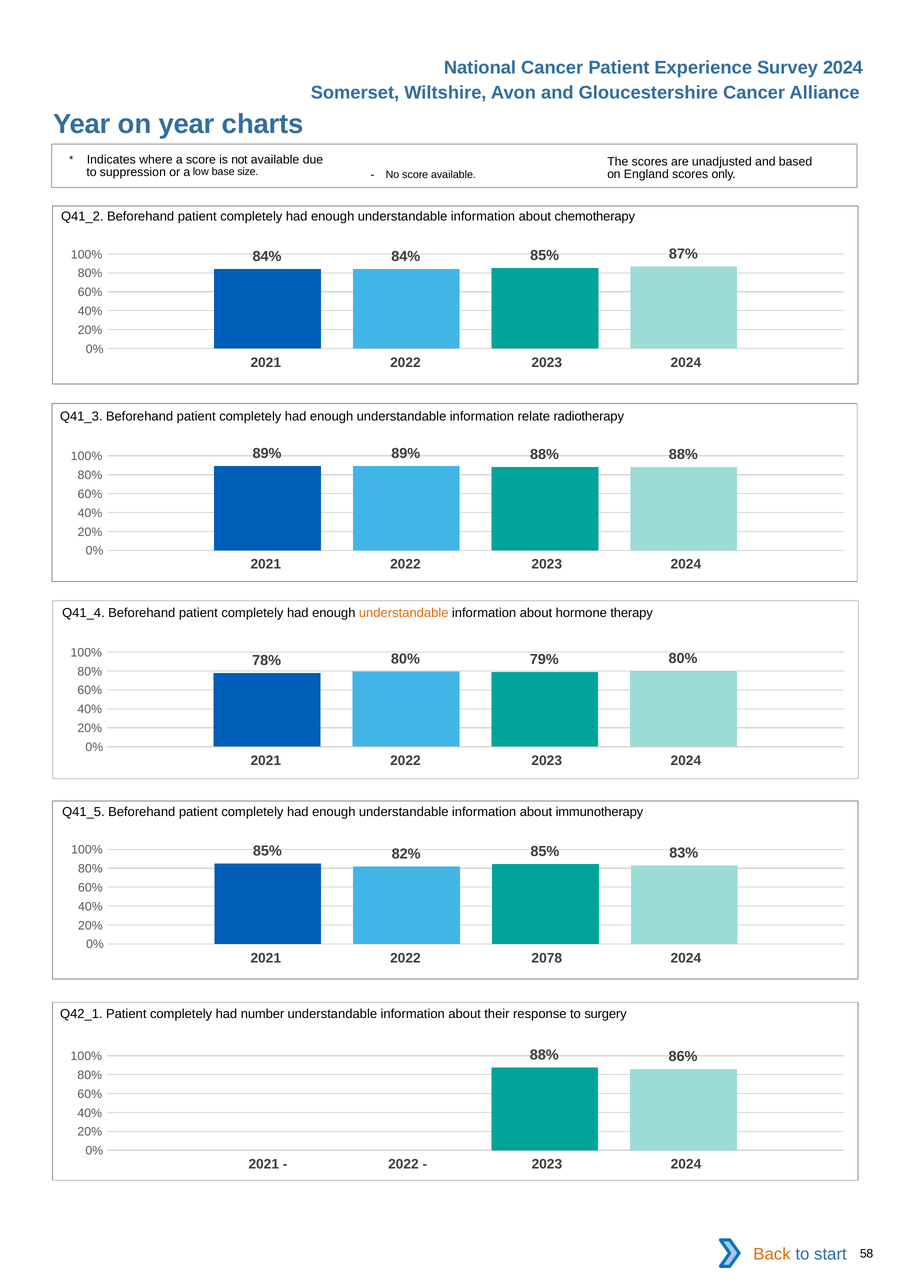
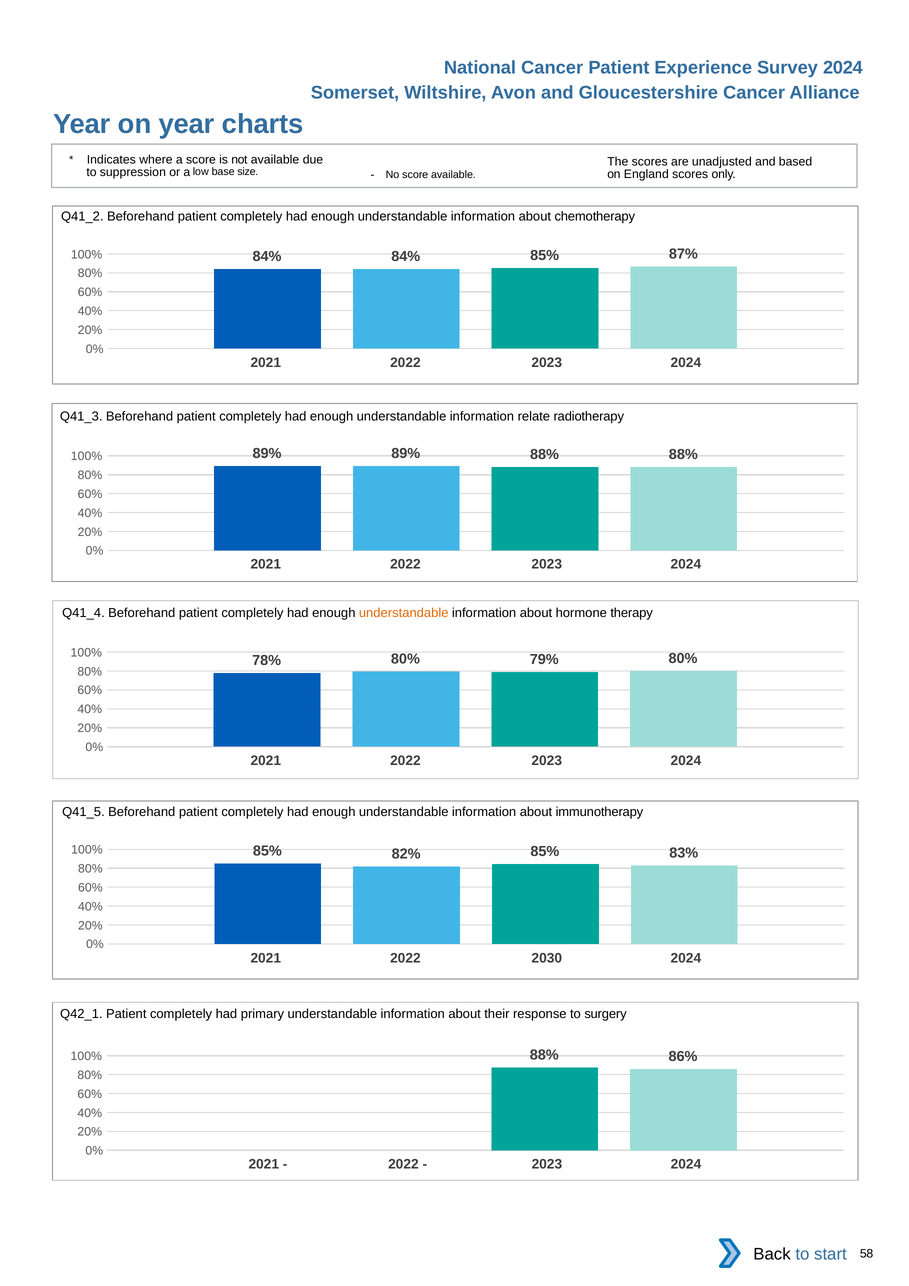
2078: 2078 -> 2030 (547, 958)
number: number -> primary (262, 1014)
Back colour: orange -> black (772, 1255)
